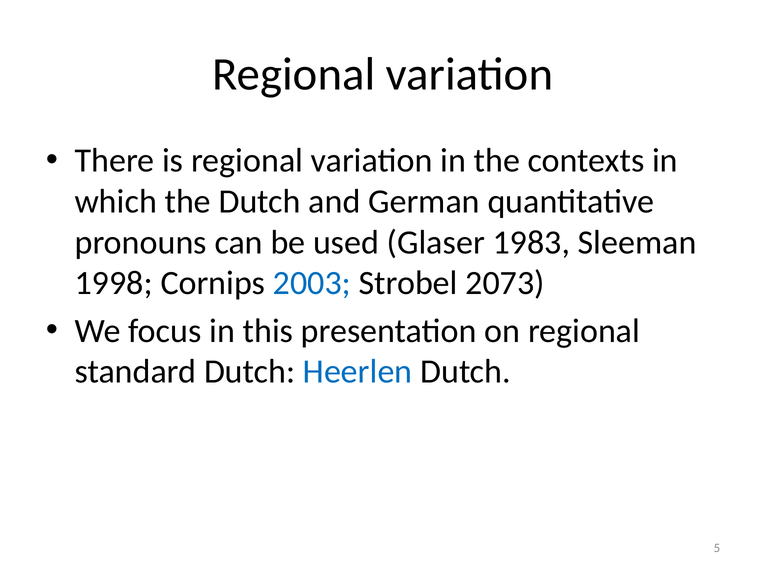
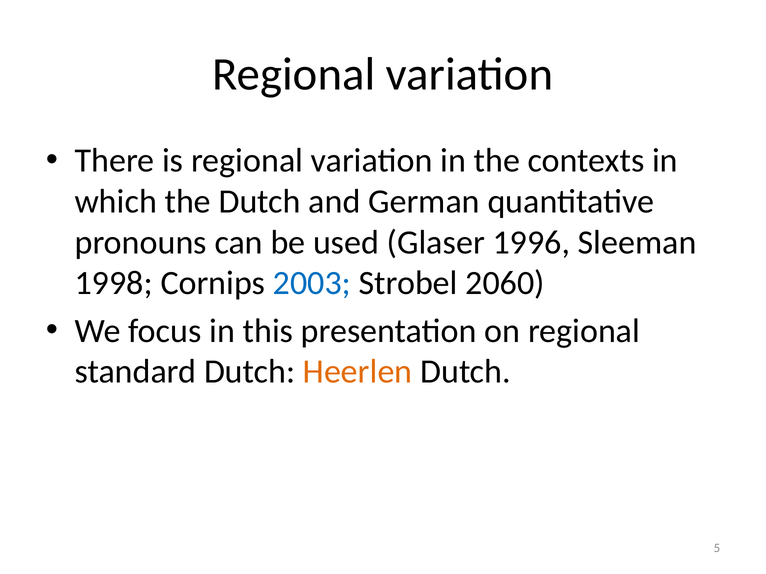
1983: 1983 -> 1996 (531, 243)
2073: 2073 -> 2060 (505, 283)
Heerlen colour: blue -> orange (358, 372)
